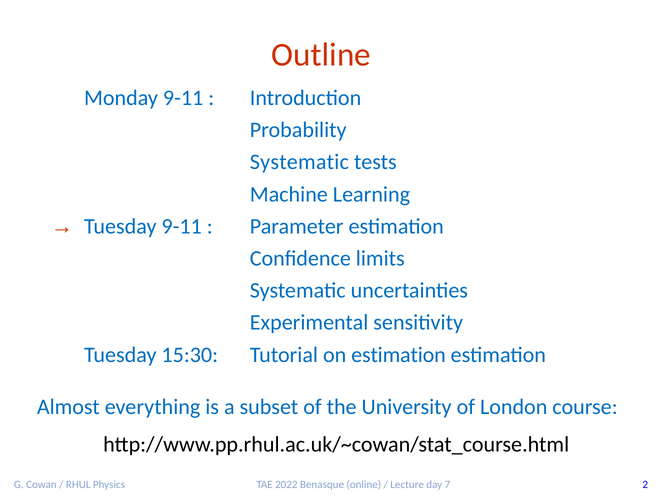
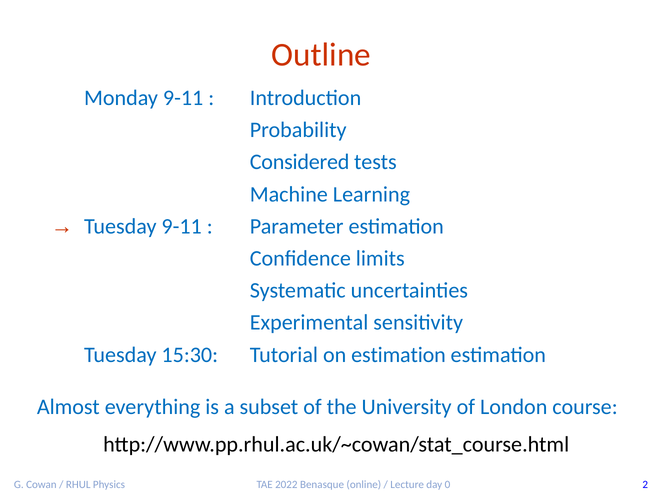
Systematic: Systematic -> Considered (300, 162)
7: 7 -> 0 (447, 484)
